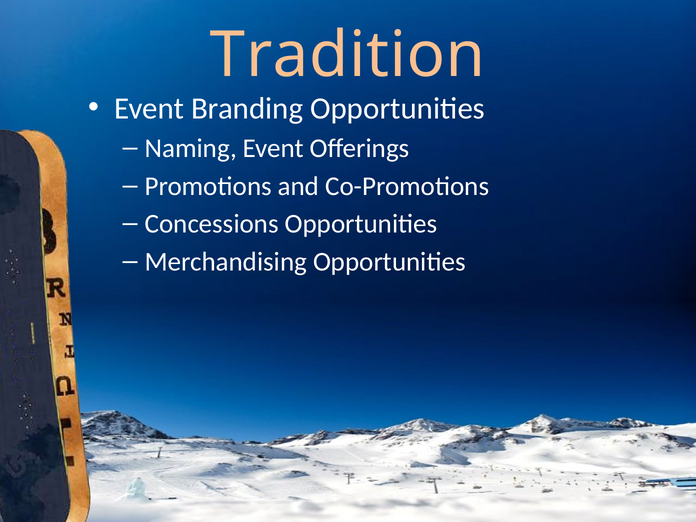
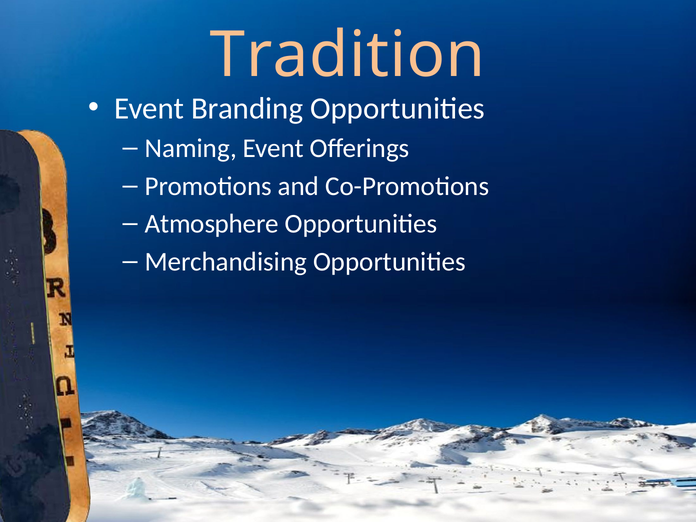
Concessions: Concessions -> Atmosphere (212, 224)
